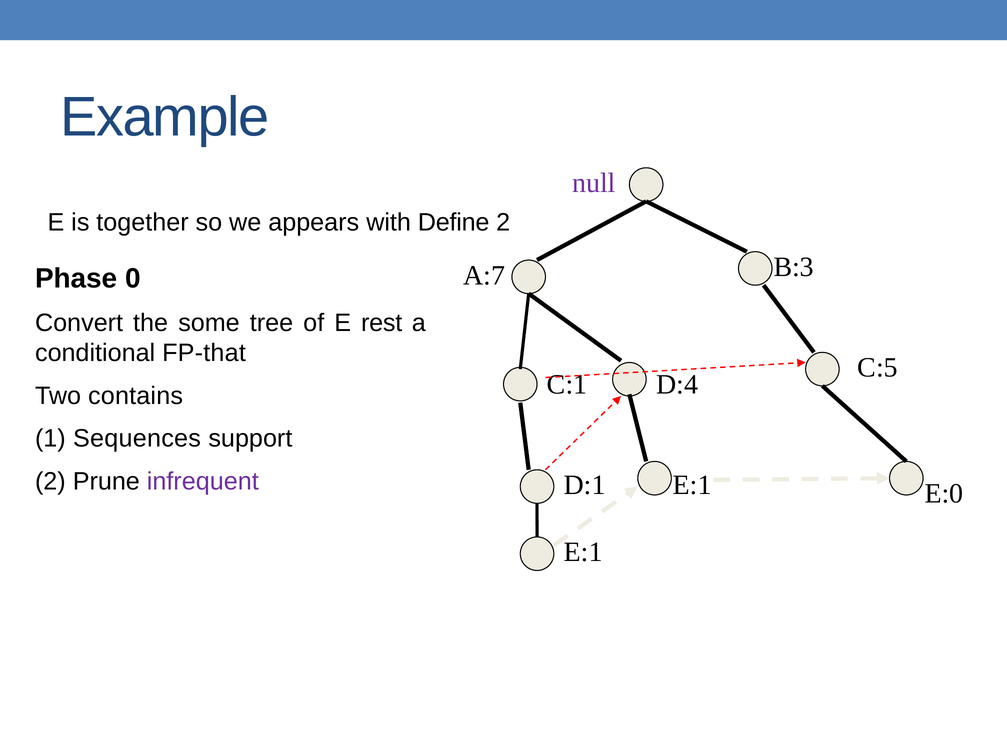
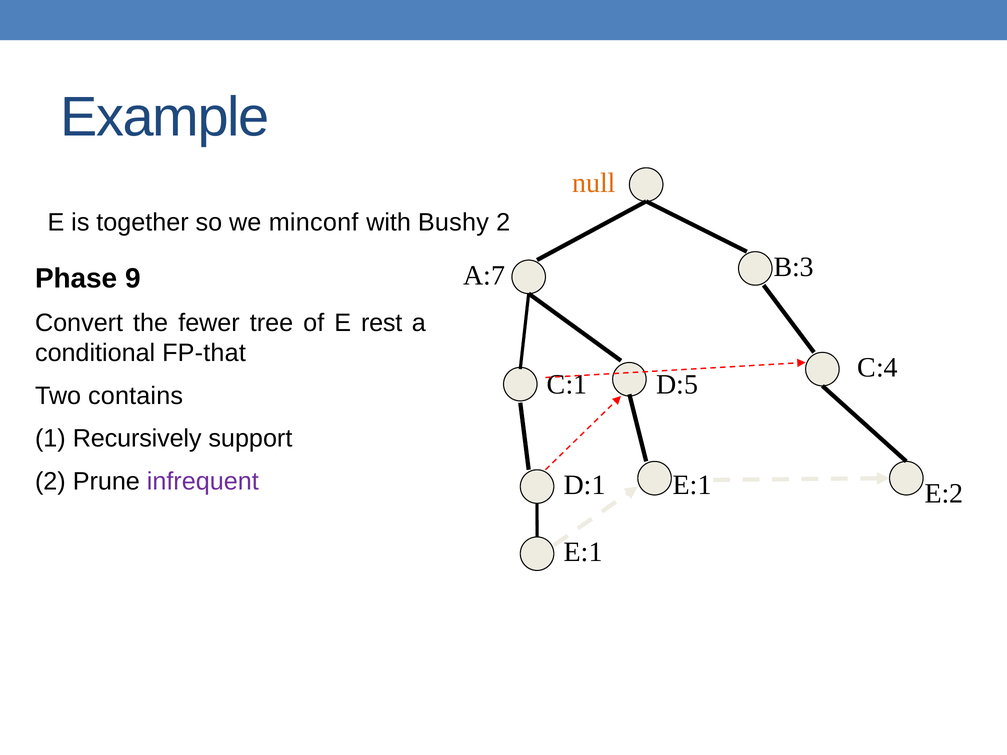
null colour: purple -> orange (594, 183)
appears: appears -> minconf (314, 222)
Define: Define -> Bushy (453, 222)
0: 0 -> 9 (133, 279)
some: some -> fewer (209, 323)
C:5: C:5 -> C:4 (878, 368)
D:4: D:4 -> D:5 (677, 385)
Sequences: Sequences -> Recursively (137, 439)
E:0: E:0 -> E:2 (944, 494)
